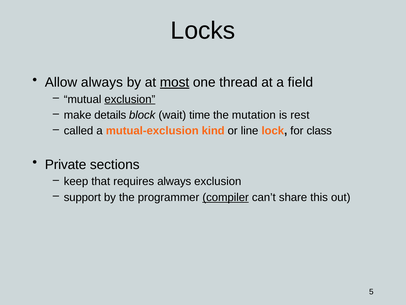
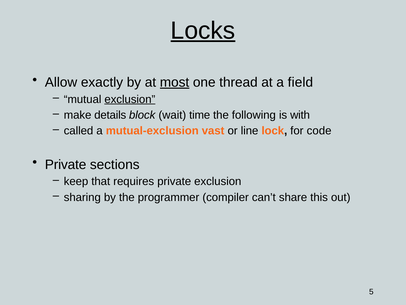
Locks underline: none -> present (203, 30)
Allow always: always -> exactly (102, 82)
mutation: mutation -> following (254, 115)
rest: rest -> with (300, 115)
kind: kind -> vast (213, 131)
class: class -> code (319, 131)
requires always: always -> private (174, 181)
support: support -> sharing (82, 197)
compiler underline: present -> none (226, 197)
